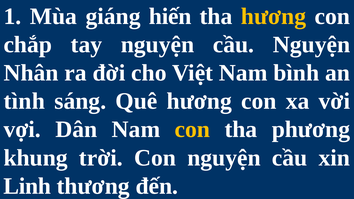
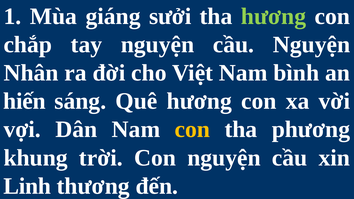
hiến: hiến -> sưởi (170, 16)
hương colour: yellow -> light green (274, 16)
tình: tình -> hiến (24, 101)
